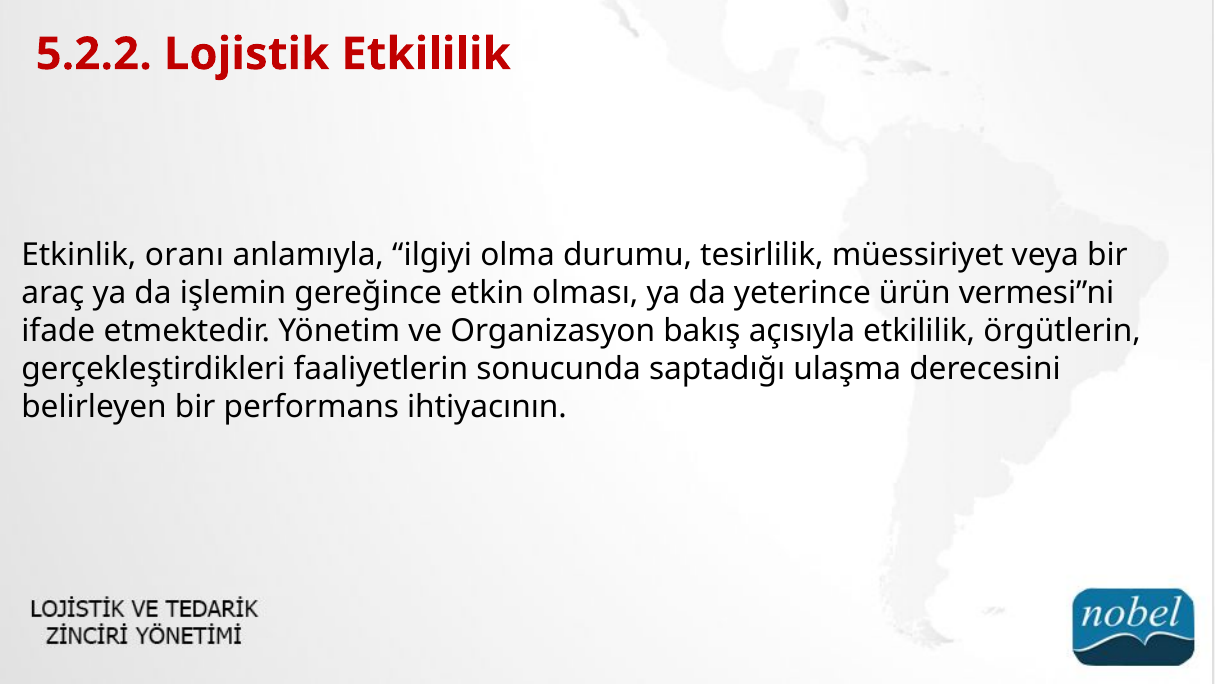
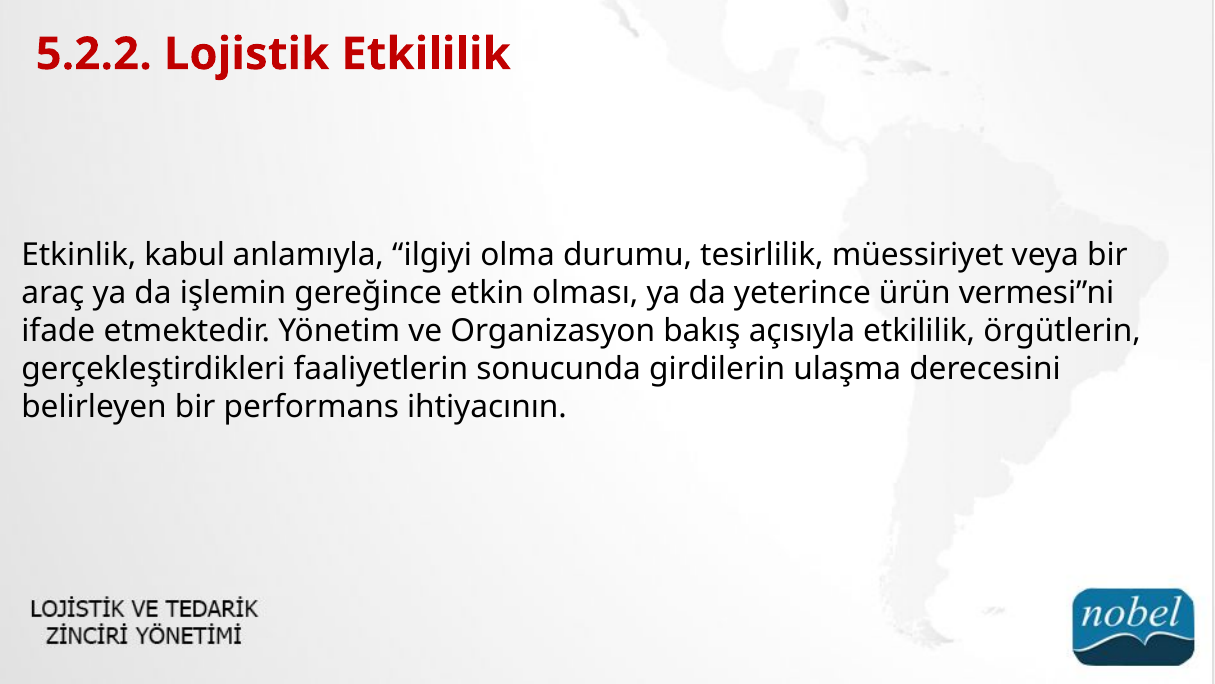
oranı: oranı -> kabul (185, 255)
saptadığı: saptadığı -> girdilerin (717, 369)
